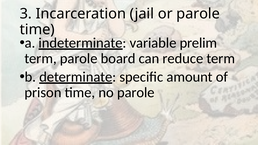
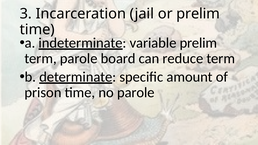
or parole: parole -> prelim (198, 14)
